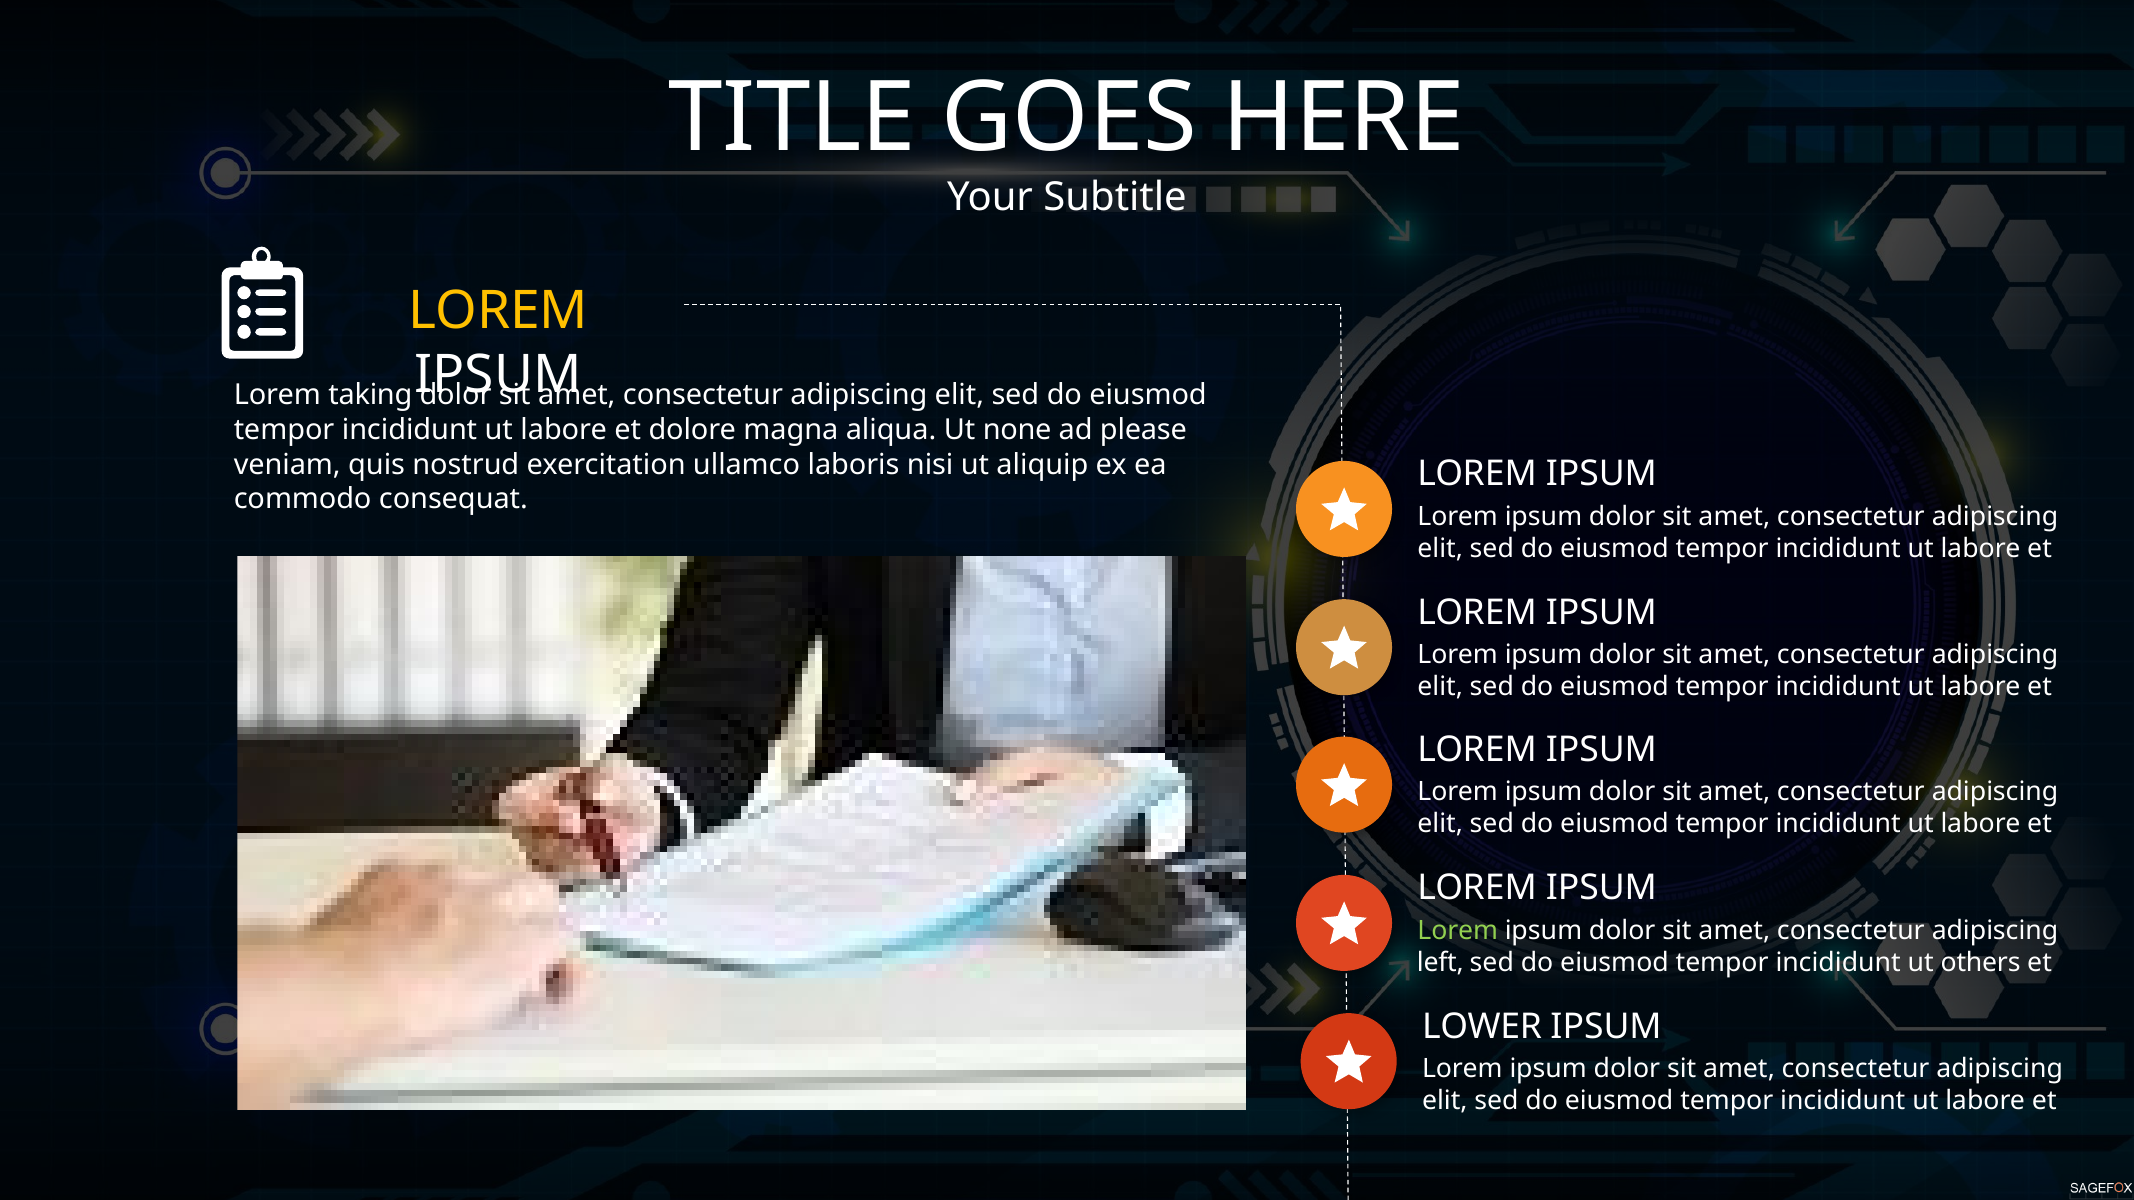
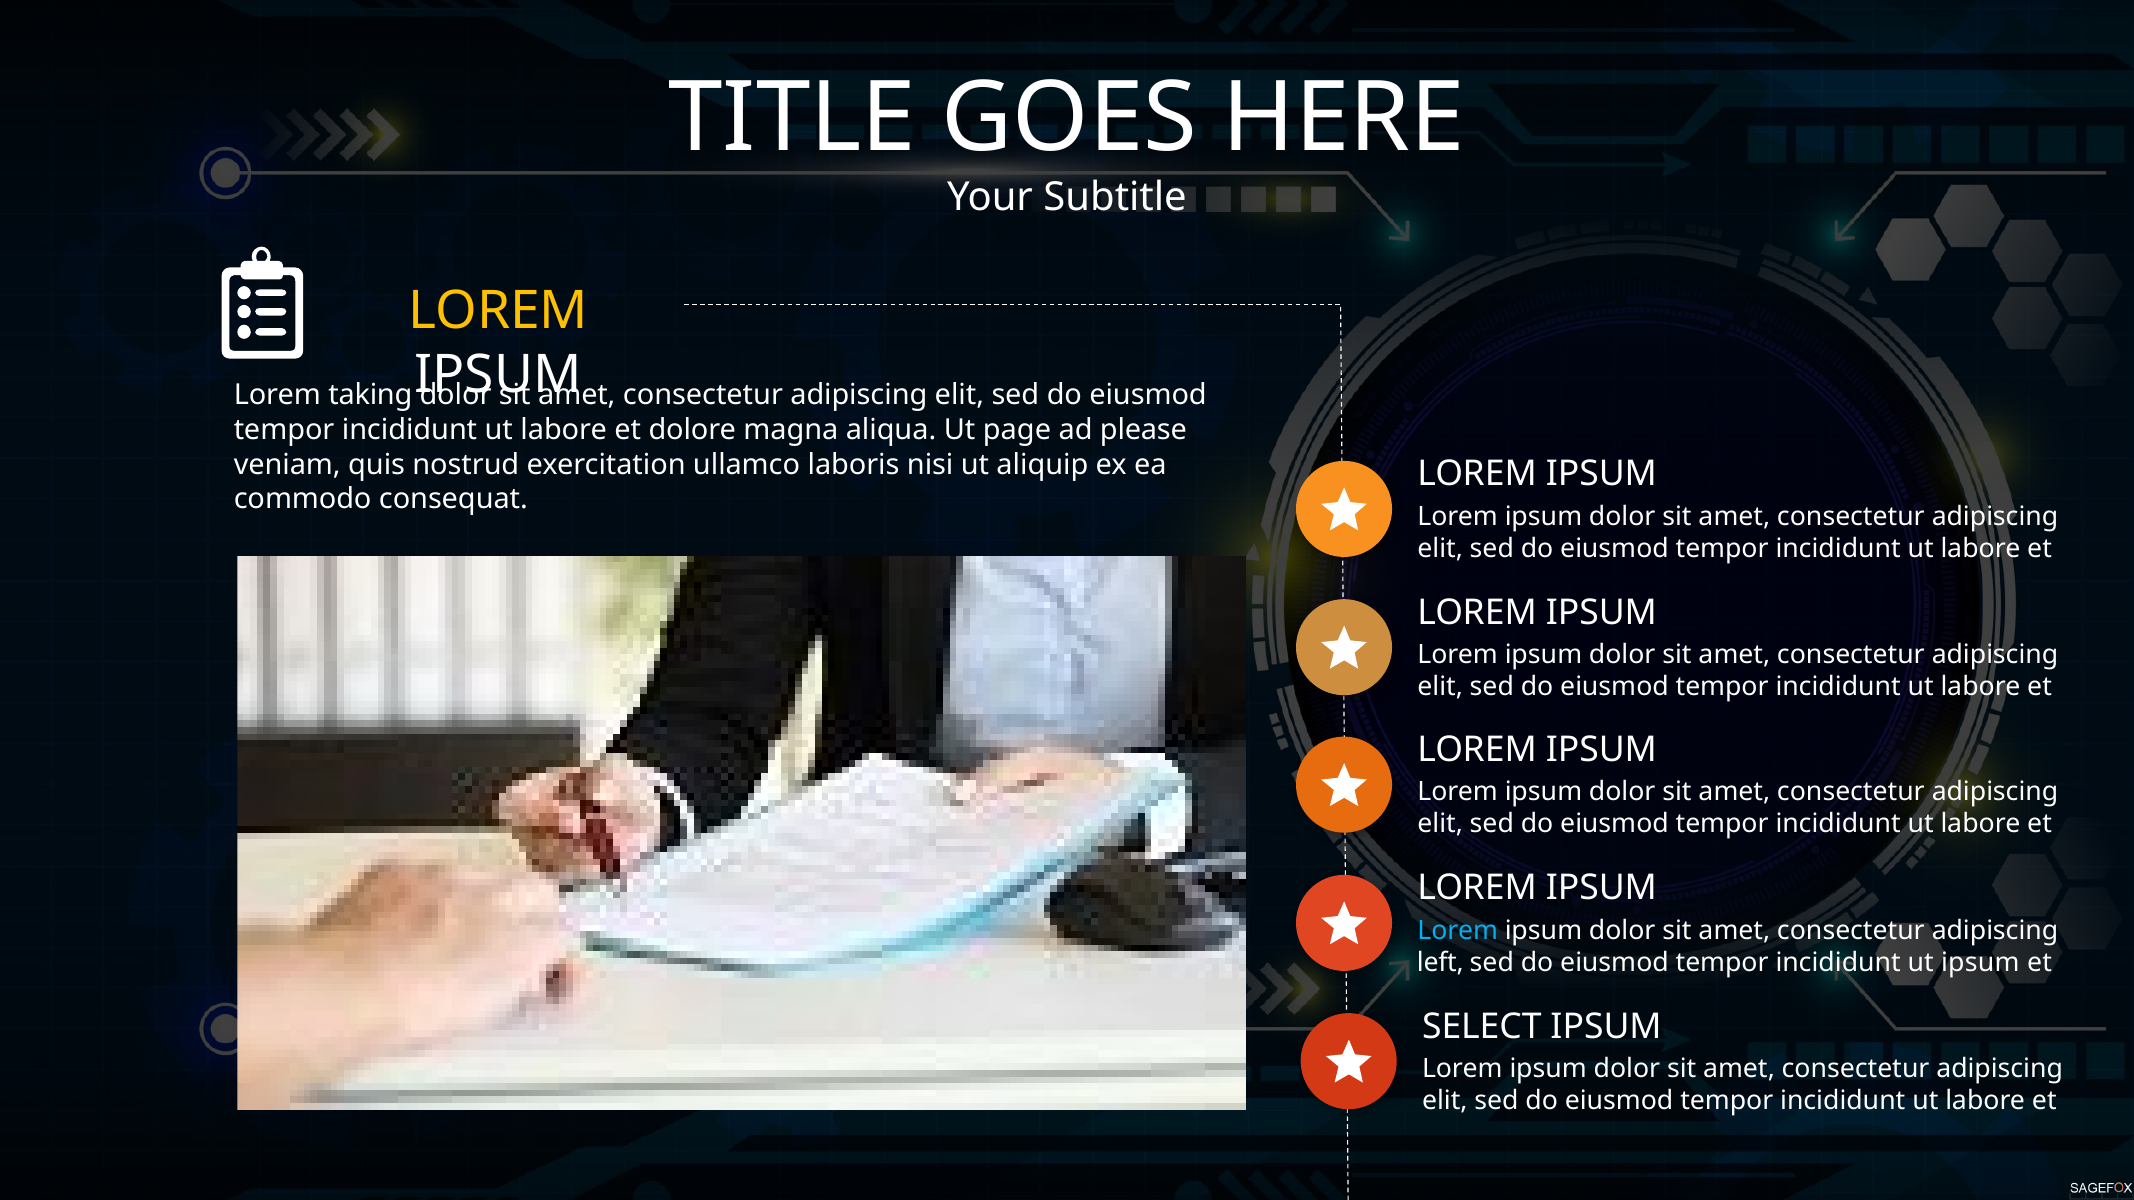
none: none -> page (1017, 430)
Lorem colour: light green -> light blue (1458, 931)
ut others: others -> ipsum (1980, 963)
LOWER: LOWER -> SELECT (1482, 1027)
